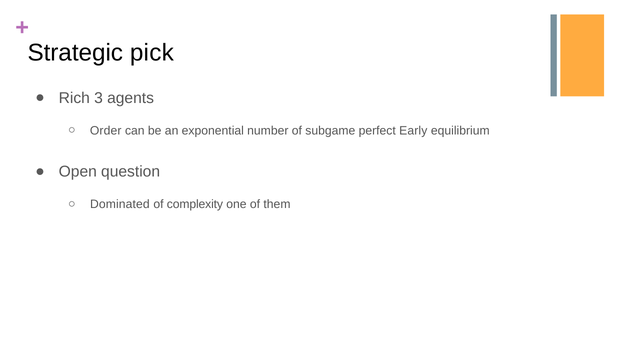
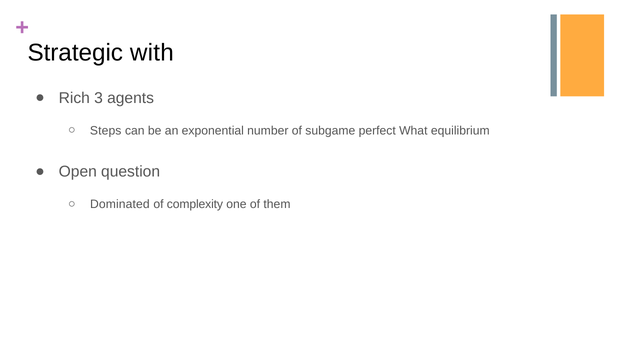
pick: pick -> with (152, 53)
Order: Order -> Steps (106, 131)
Early: Early -> What (413, 131)
